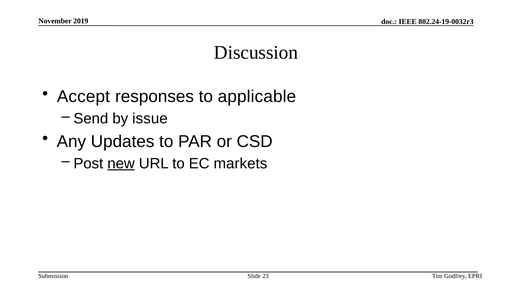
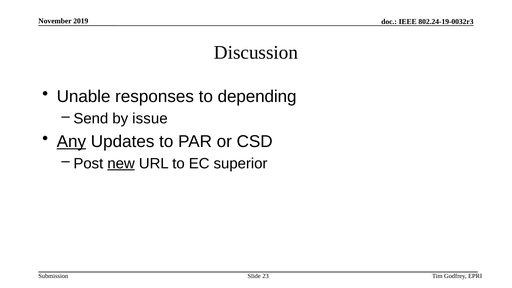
Accept: Accept -> Unable (84, 97)
applicable: applicable -> depending (257, 97)
Any underline: none -> present (71, 141)
markets: markets -> superior (241, 163)
